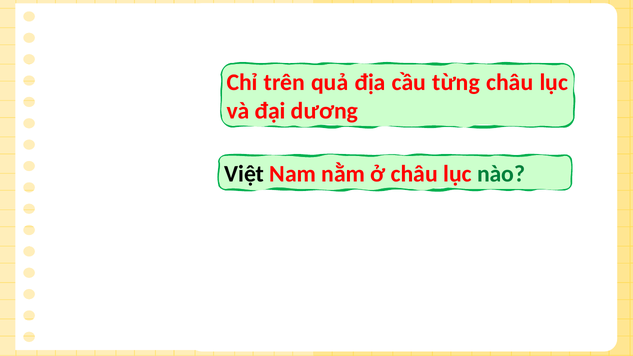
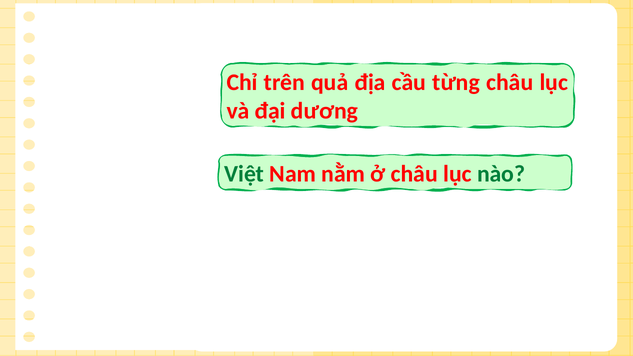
Việt colour: black -> green (244, 174)
